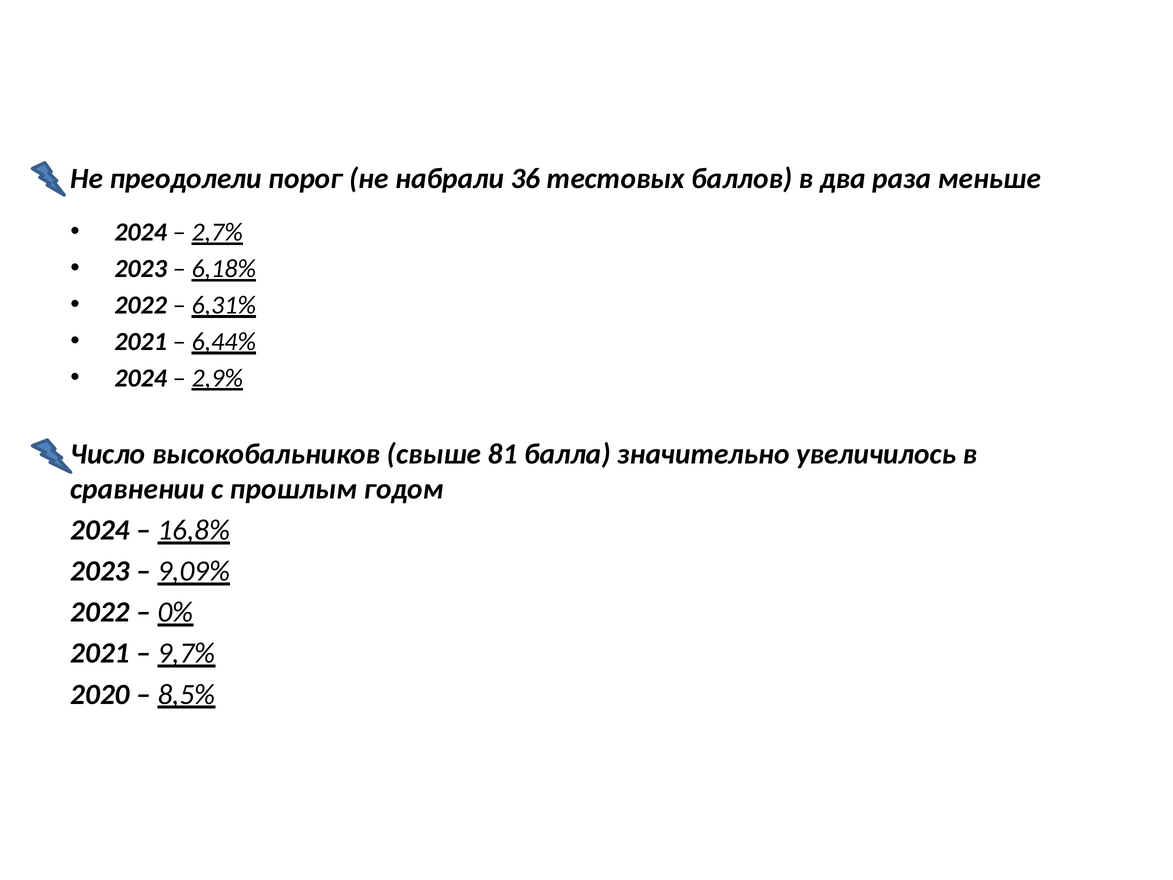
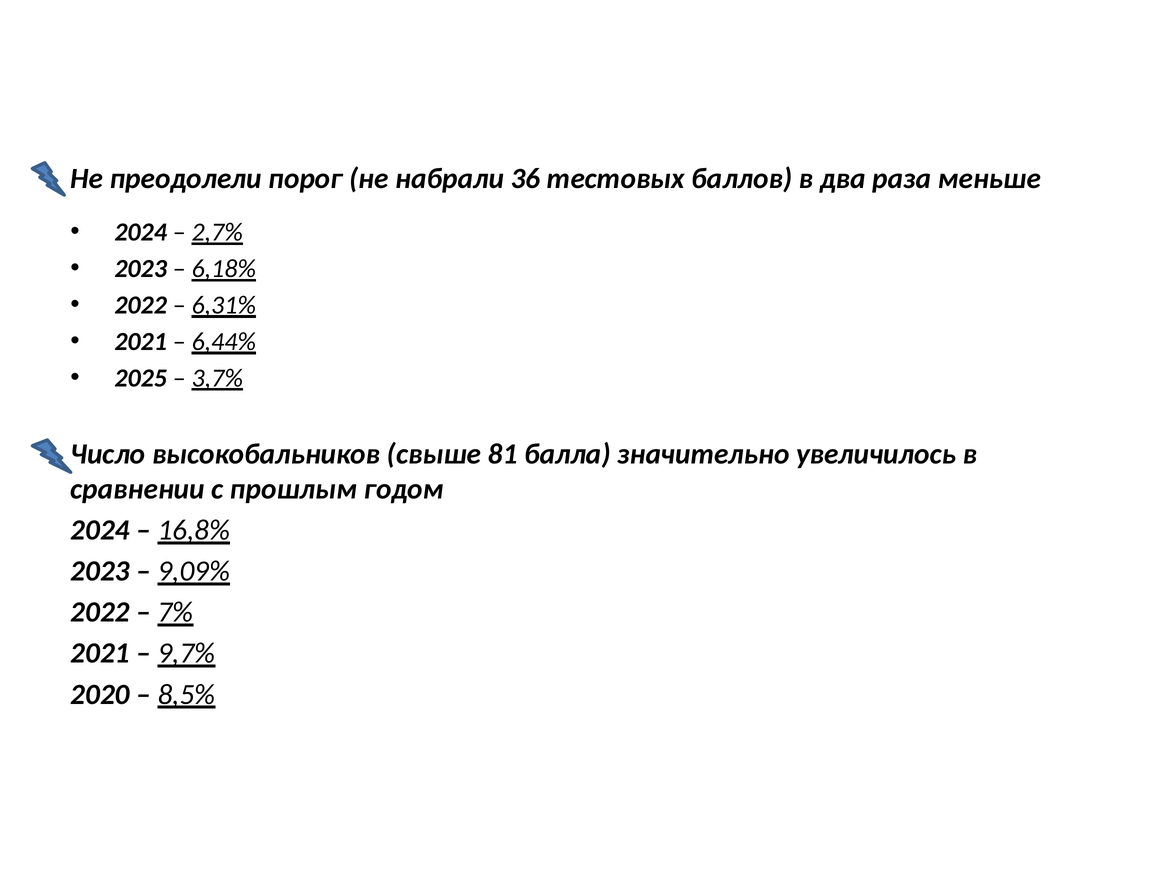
2024: 2024 -> 2025 (141, 378)
2,9%: 2,9% -> 3,7% (217, 378)
0%: 0% -> 7% (175, 612)
